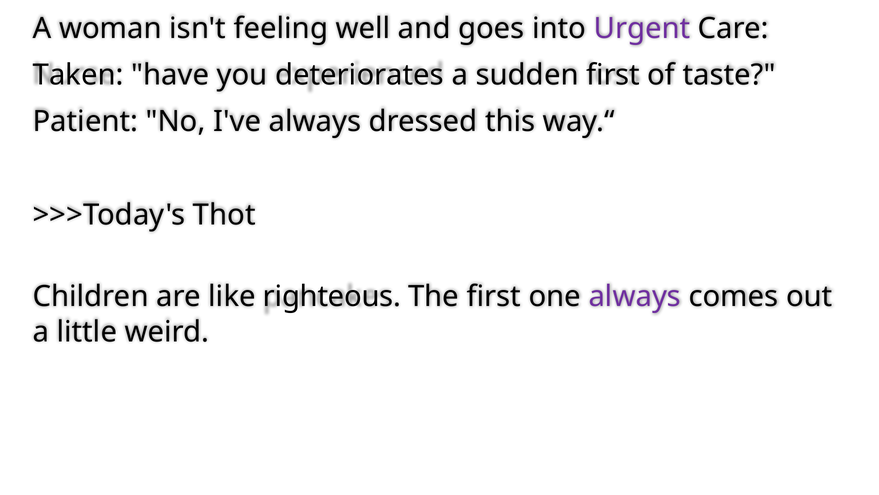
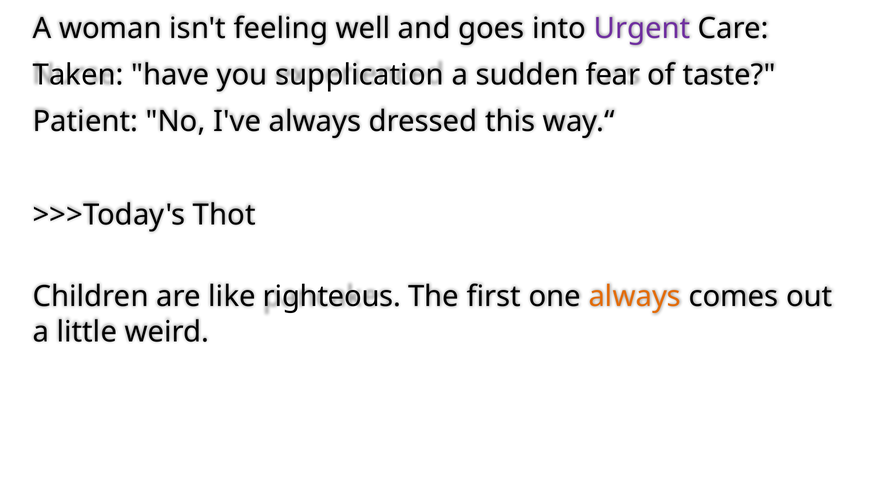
deteriorates: deteriorates -> supplication (360, 75)
sudden first: first -> fear (613, 75)
always colour: purple -> orange (635, 296)
